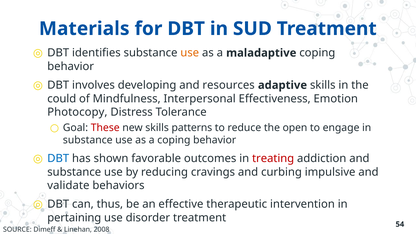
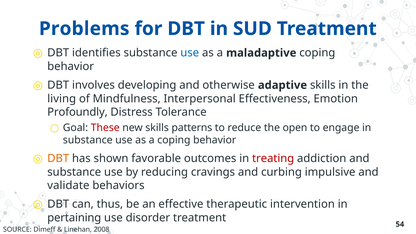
Materials: Materials -> Problems (84, 29)
use colour: orange -> blue (190, 53)
resources: resources -> otherwise (229, 85)
could: could -> living (62, 99)
Photocopy: Photocopy -> Profoundly (78, 112)
DBT colour: blue -> orange (58, 158)
